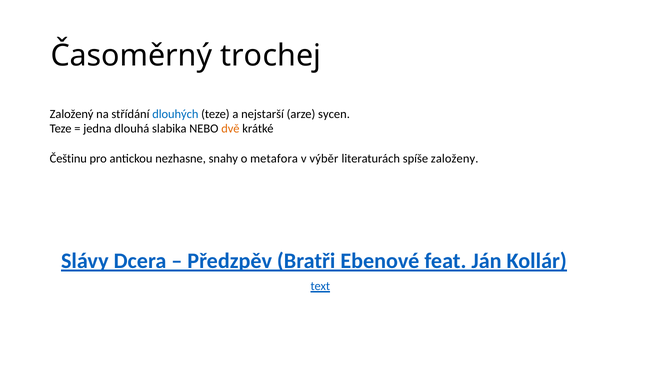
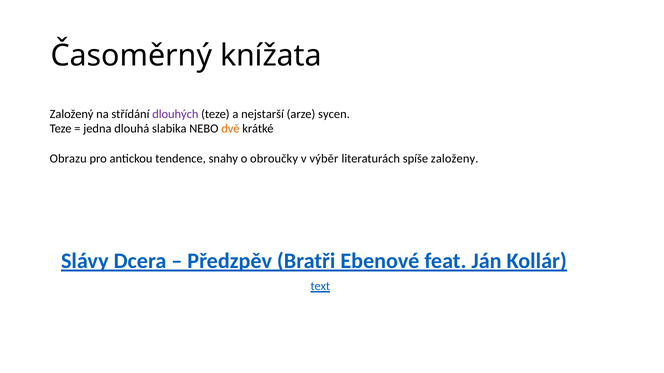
trochej: trochej -> knížata (271, 56)
dlouhých colour: blue -> purple (175, 114)
Češtinu: Češtinu -> Obrazu (68, 159)
nezhasne: nezhasne -> tendence (181, 159)
metafora: metafora -> obroučky (274, 159)
